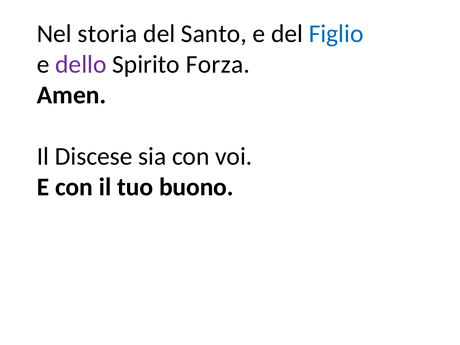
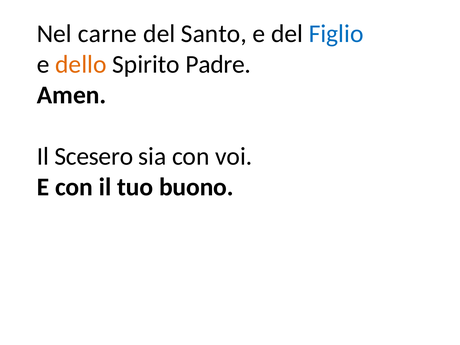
storia: storia -> carne (107, 34)
dello colour: purple -> orange (81, 64)
Forza: Forza -> Padre (218, 64)
Discese: Discese -> Scesero (94, 156)
